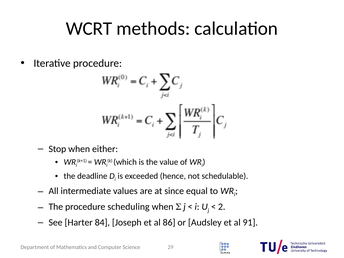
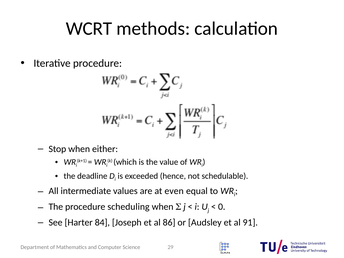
since: since -> even (174, 191)
2: 2 -> 0 (222, 207)
